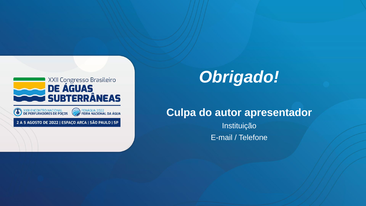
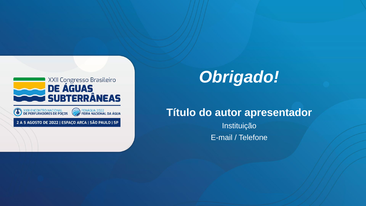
Culpa: Culpa -> Título (181, 113)
